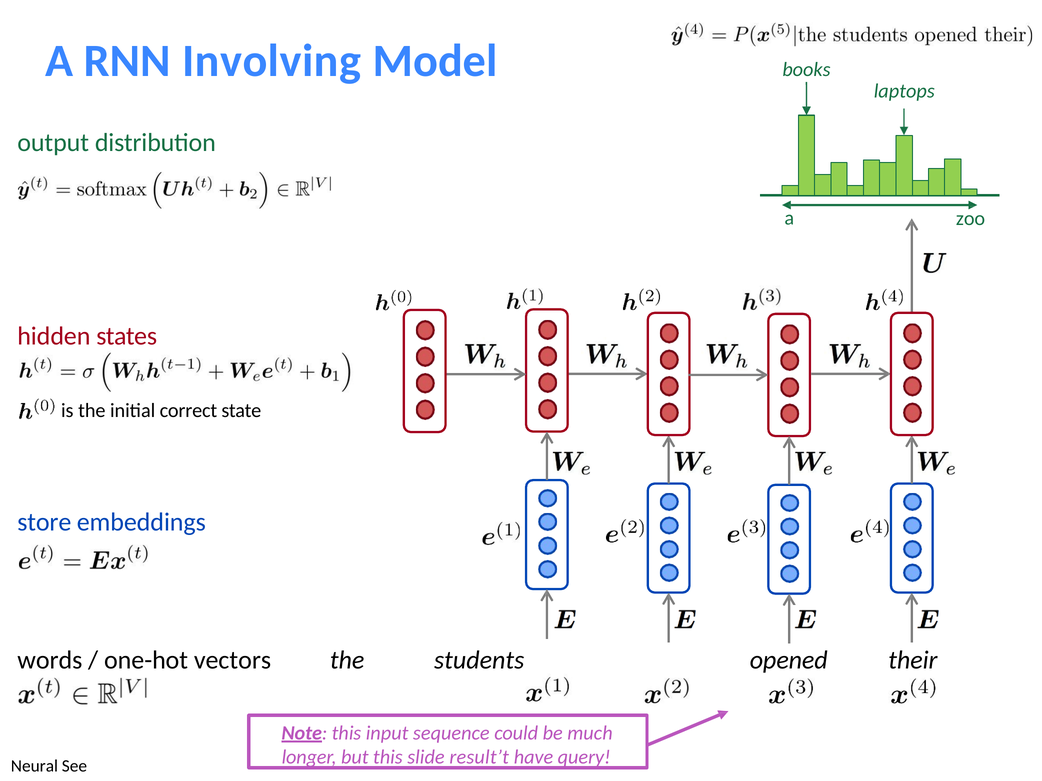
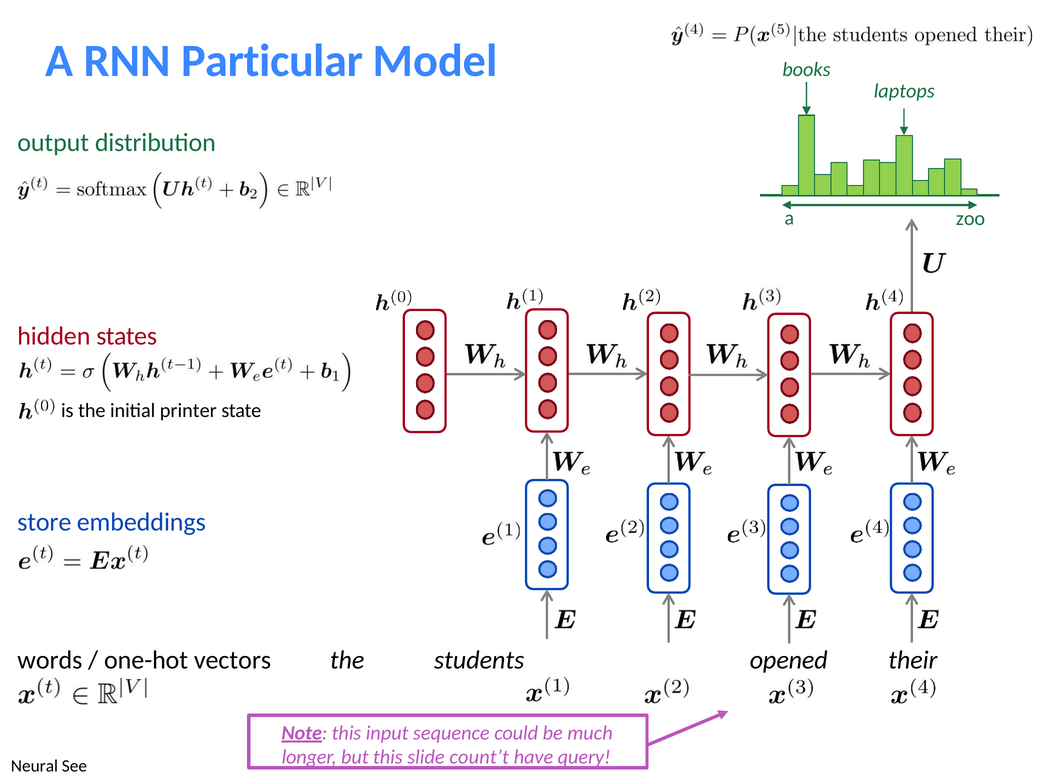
Involving: Involving -> Particular (272, 61)
correct: correct -> printer (188, 411)
result’t: result’t -> count’t (479, 758)
